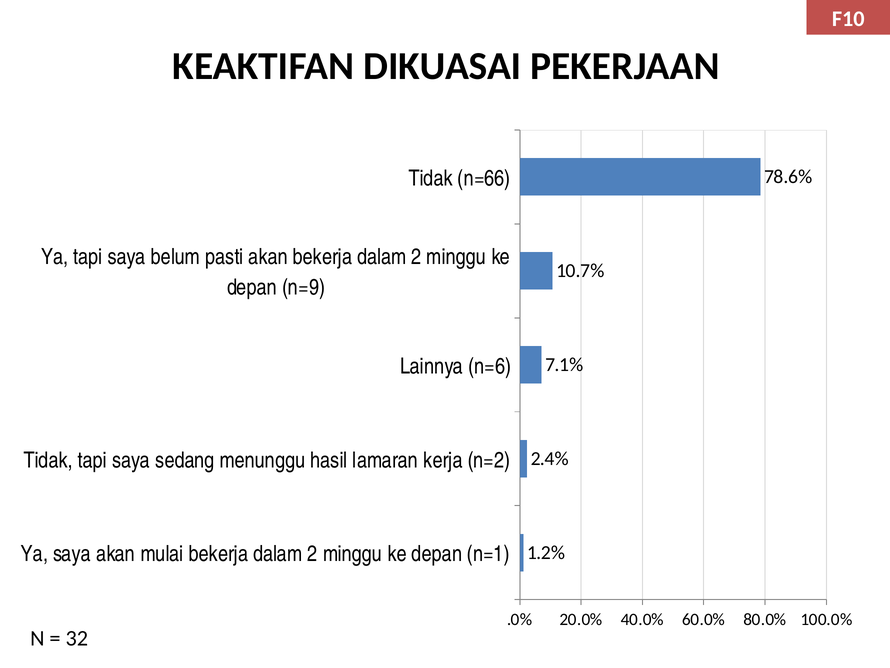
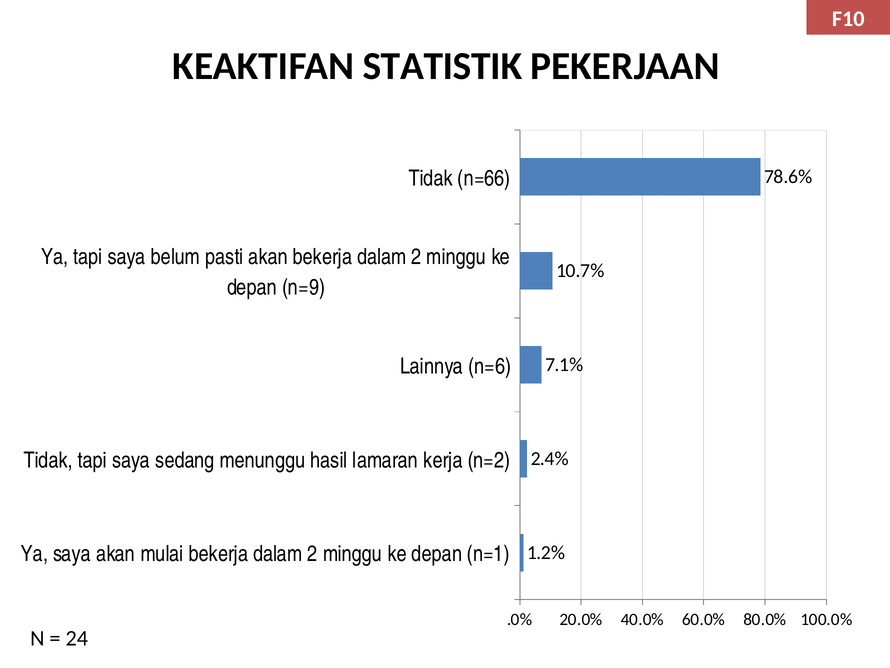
DIKUASAI: DIKUASAI -> STATISTIK (442, 66)
32: 32 -> 24 (77, 638)
